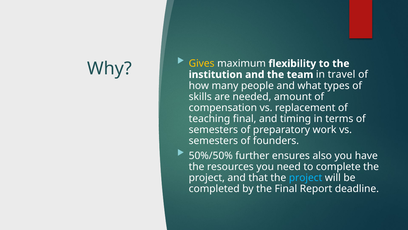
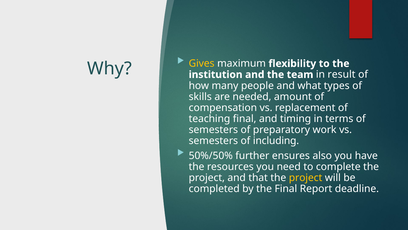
travel: travel -> result (342, 74)
founders: founders -> including (276, 141)
project colour: light blue -> yellow (306, 177)
